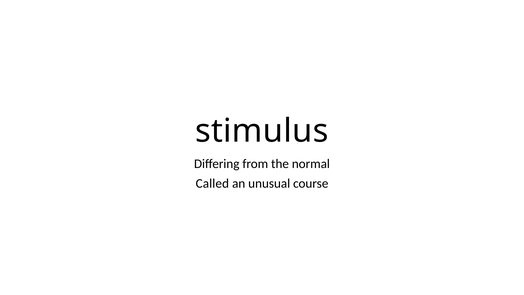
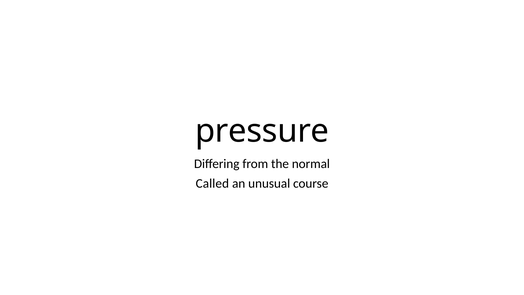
stimulus: stimulus -> pressure (262, 131)
